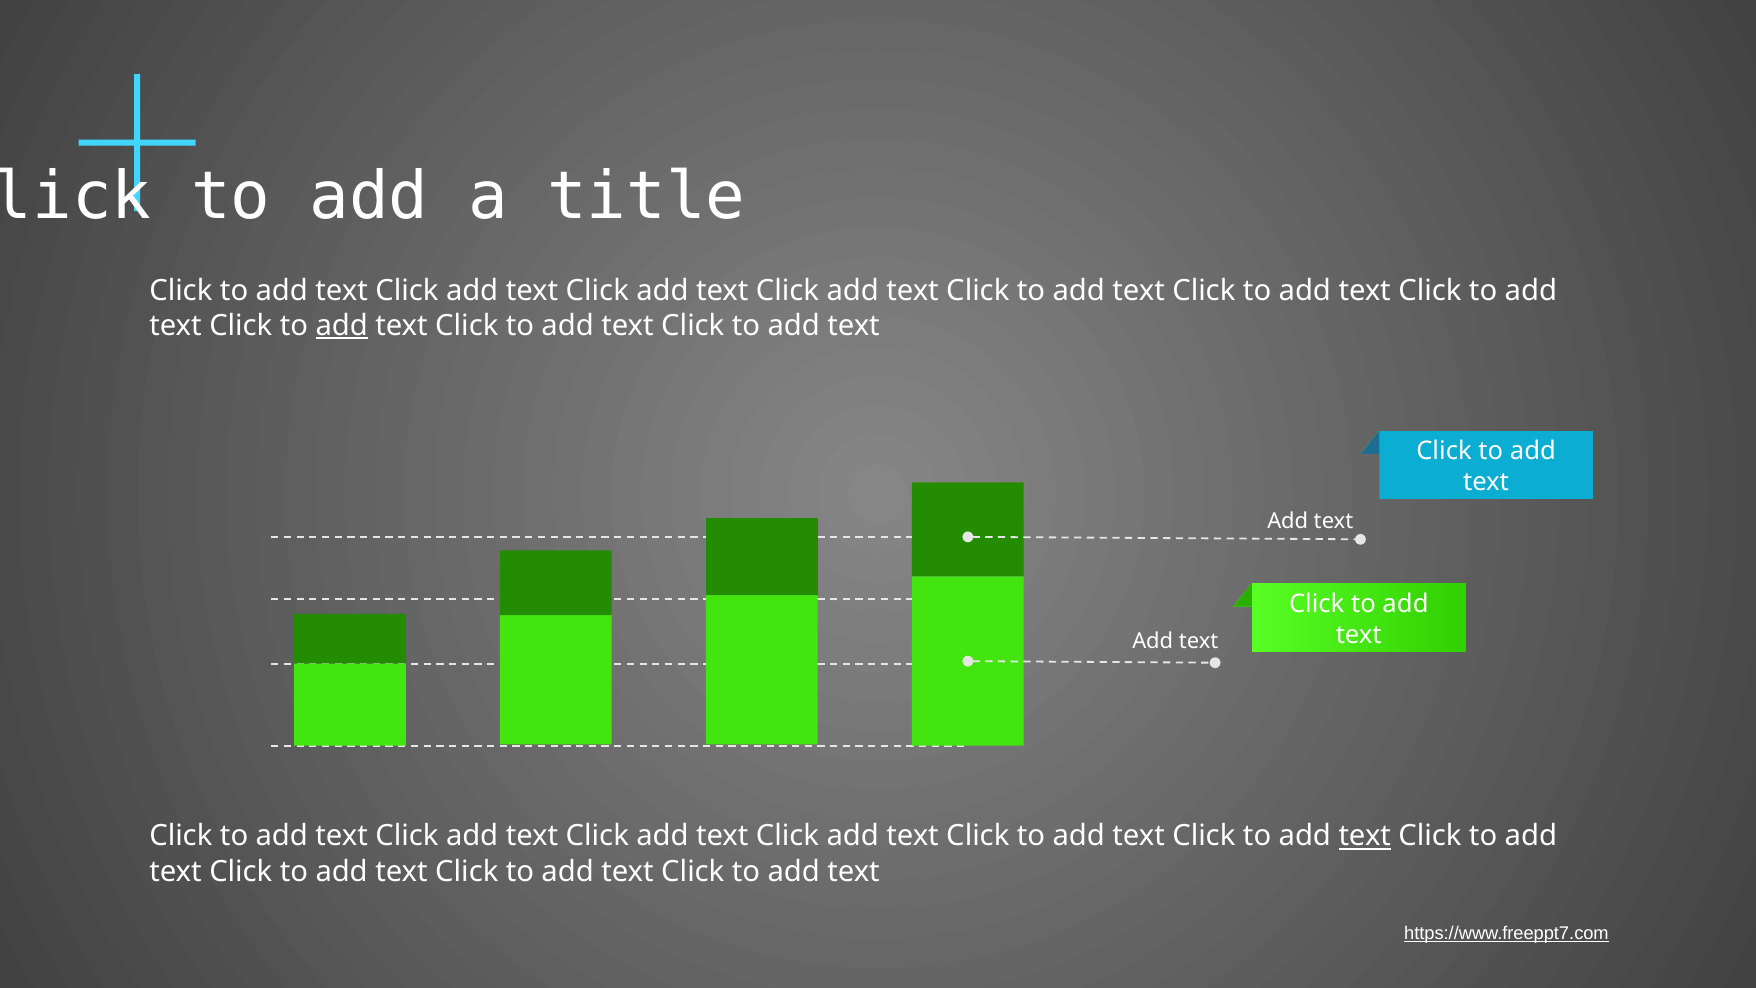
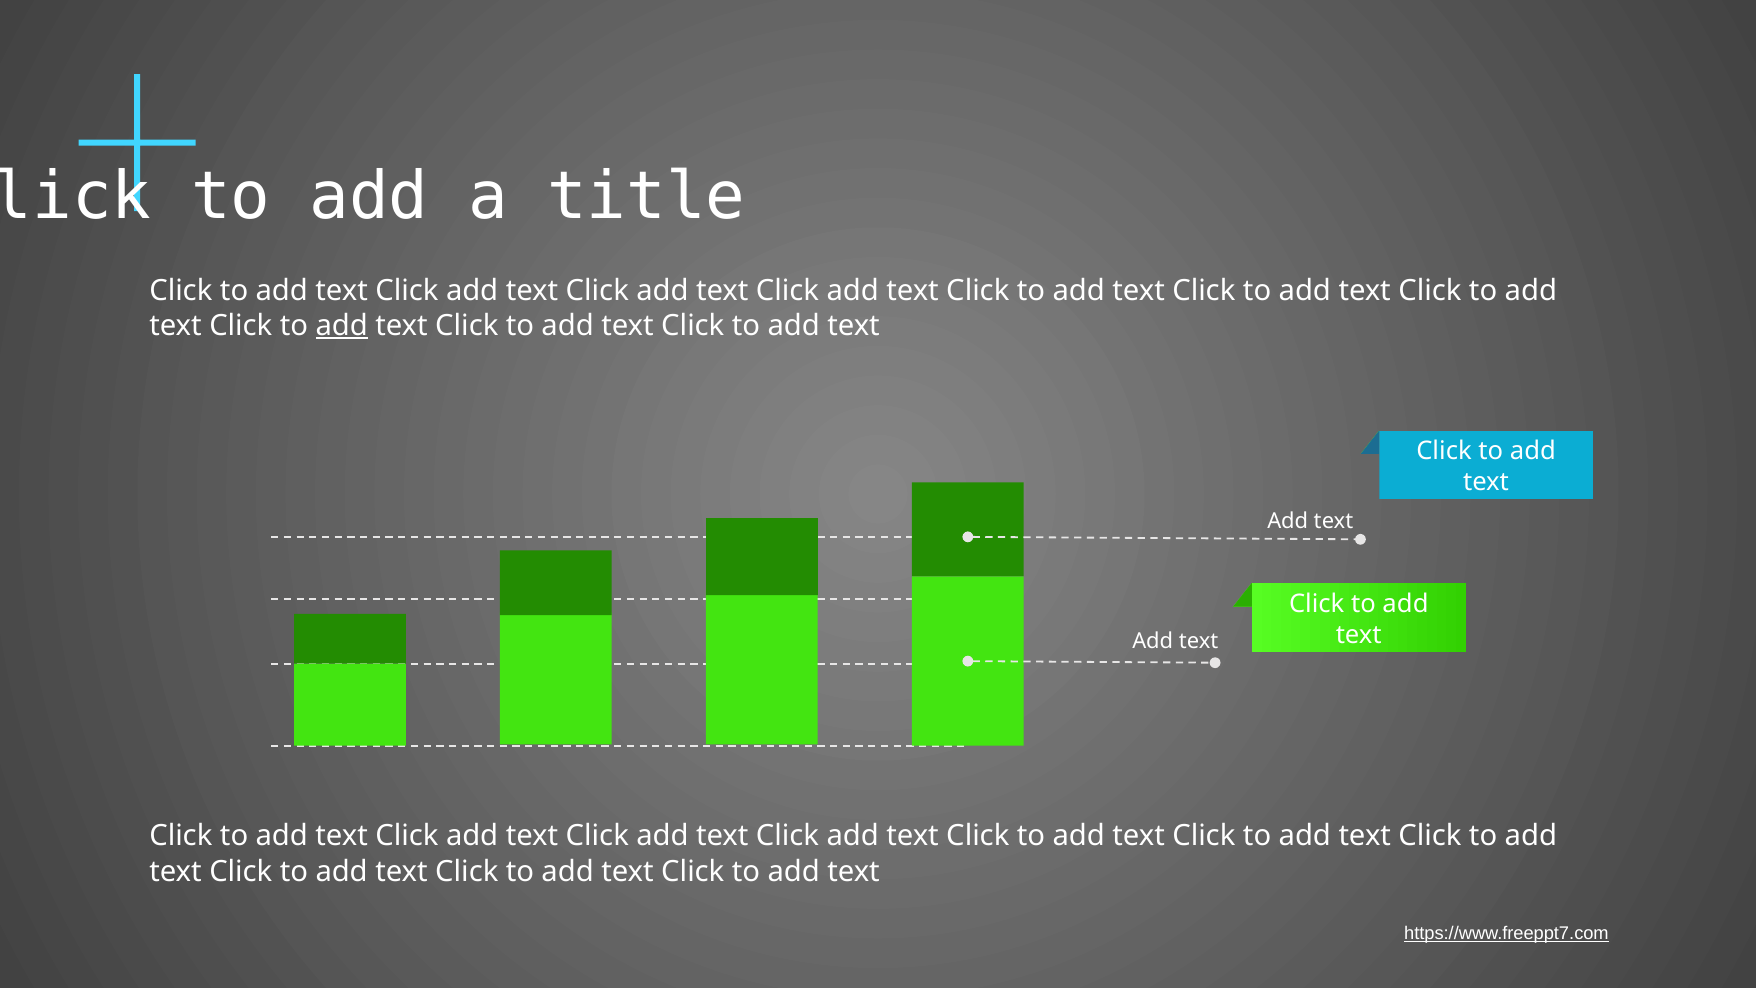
text underline: present -> none (1365, 836)
